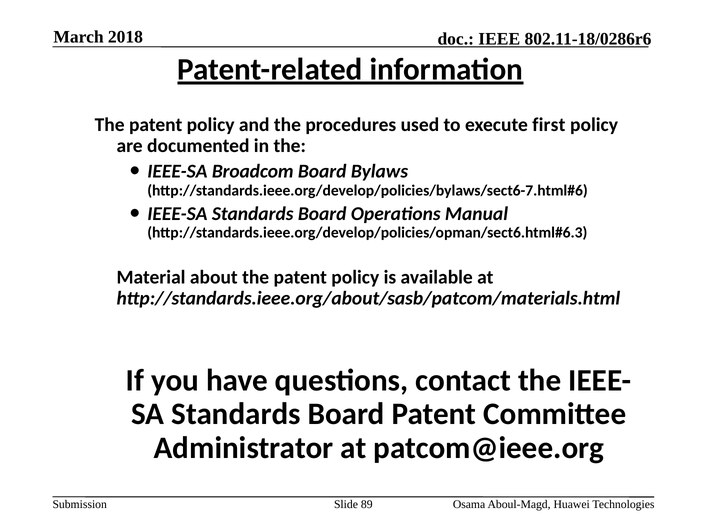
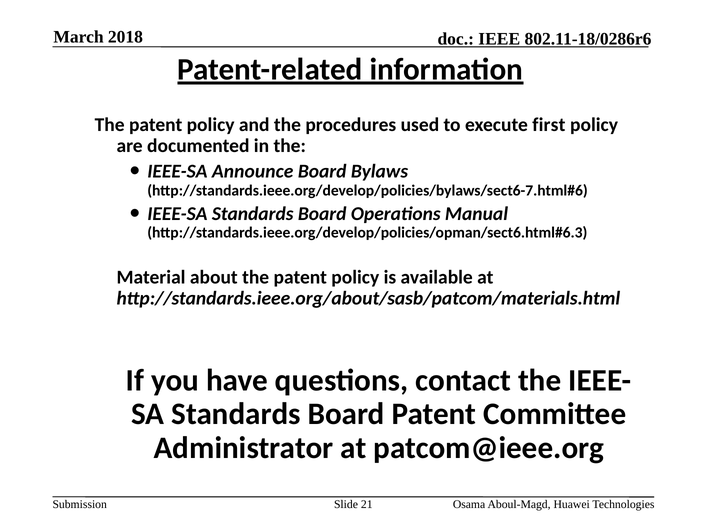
Broadcom: Broadcom -> Announce (253, 171)
89: 89 -> 21 (367, 504)
